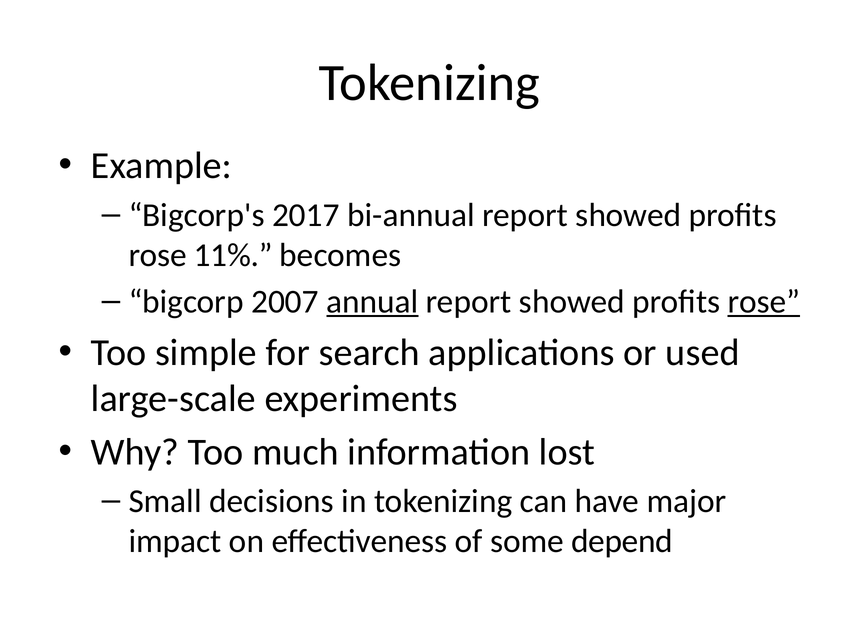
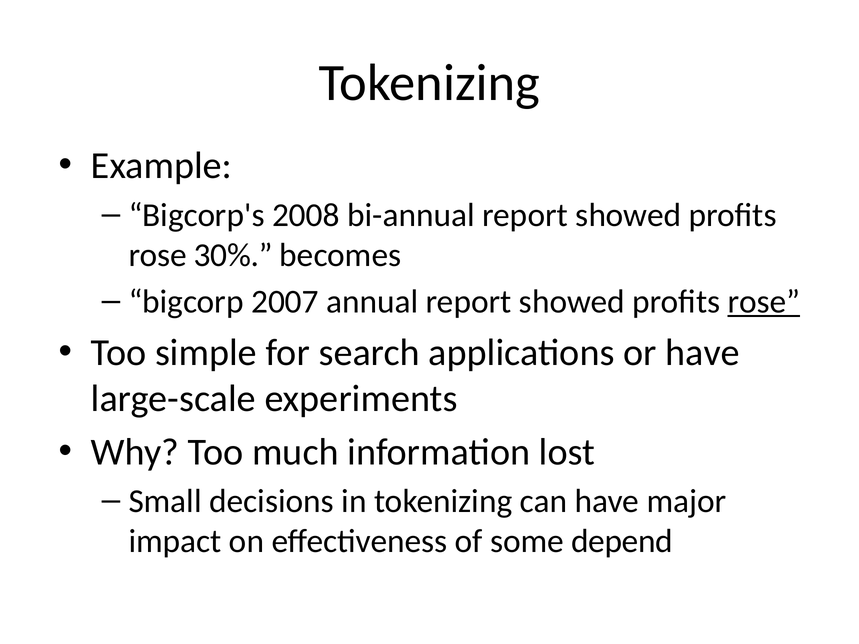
2017: 2017 -> 2008 (306, 215)
11%: 11% -> 30% (233, 255)
annual underline: present -> none (372, 302)
or used: used -> have (703, 353)
